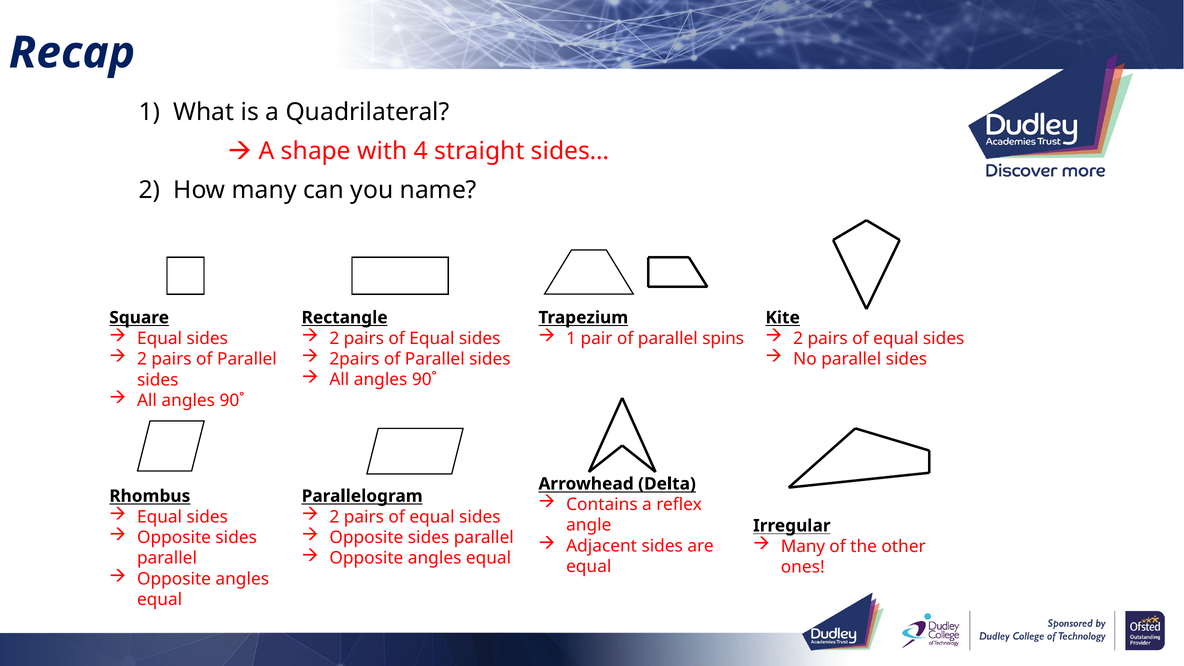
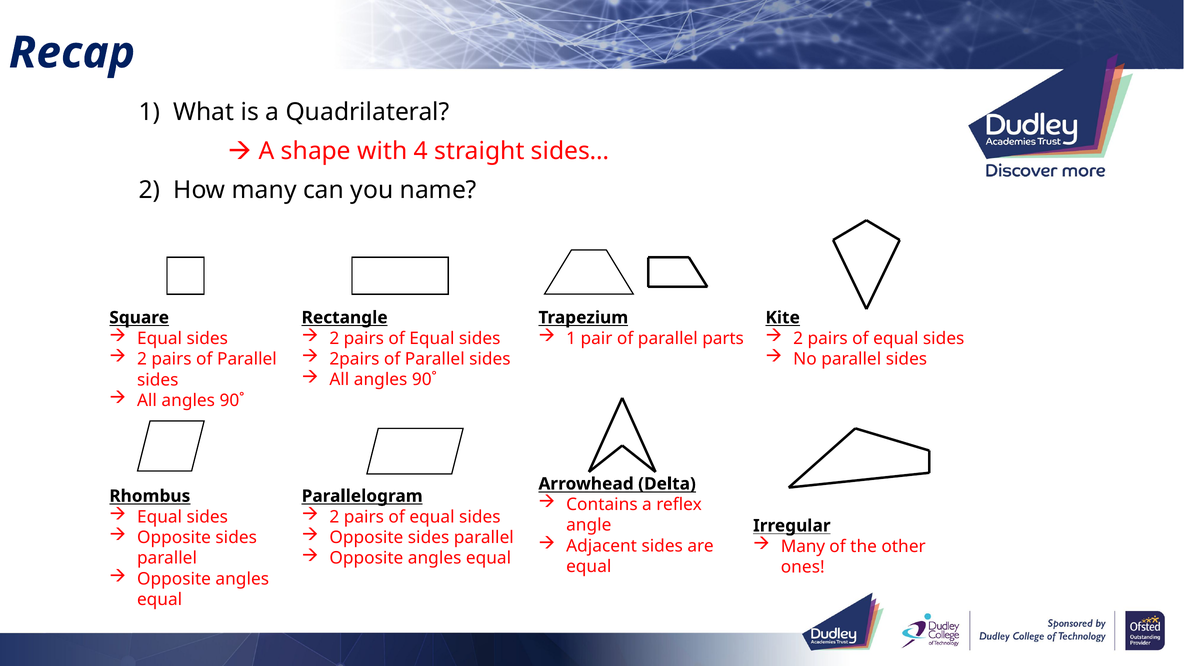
spins: spins -> parts (723, 338)
